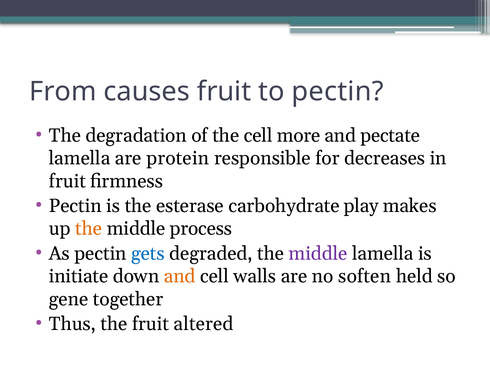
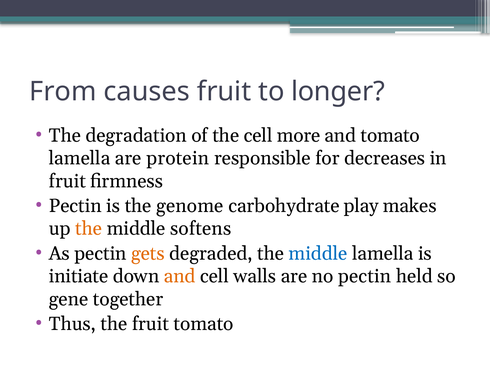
to pectin: pectin -> longer (338, 92)
and pectate: pectate -> tomato (390, 136)
esterase: esterase -> genome (190, 206)
process: process -> softens (201, 229)
gets colour: blue -> orange (148, 254)
middle colour: purple -> blue (318, 254)
no soften: soften -> pectin (365, 277)
fruit altered: altered -> tomato (204, 324)
